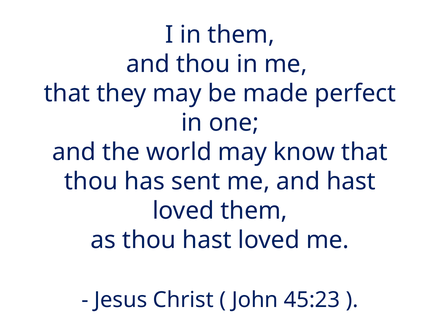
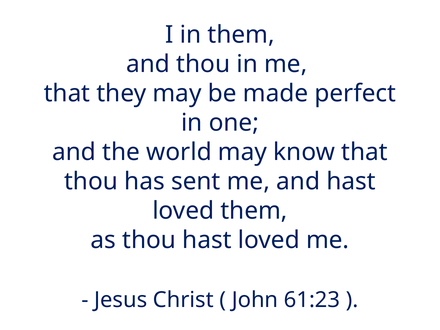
45:23: 45:23 -> 61:23 (312, 300)
